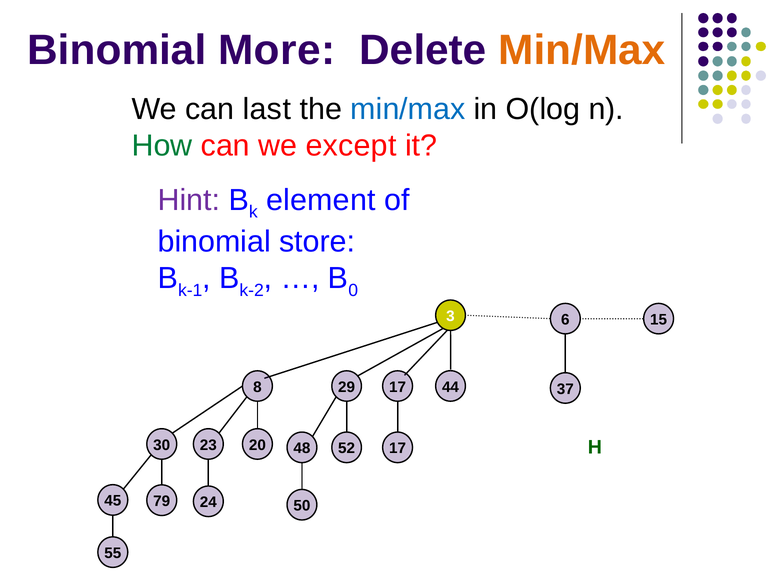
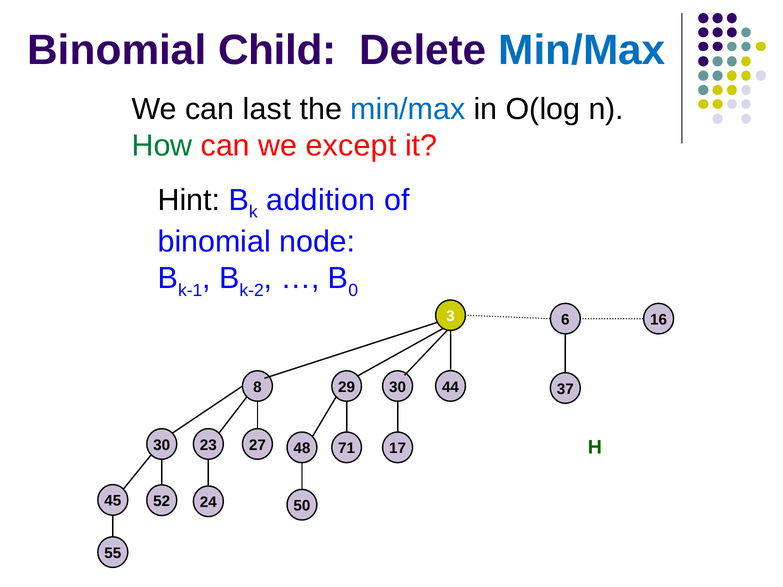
More: More -> Child (277, 50)
Min/Max colour: orange -> blue (582, 50)
Hint colour: purple -> black (189, 200)
element: element -> addition (321, 200)
store: store -> node (317, 242)
15: 15 -> 16 (659, 320)
29 17: 17 -> 30 (398, 387)
20: 20 -> 27 (257, 445)
52: 52 -> 71 (347, 449)
79: 79 -> 52 (162, 501)
